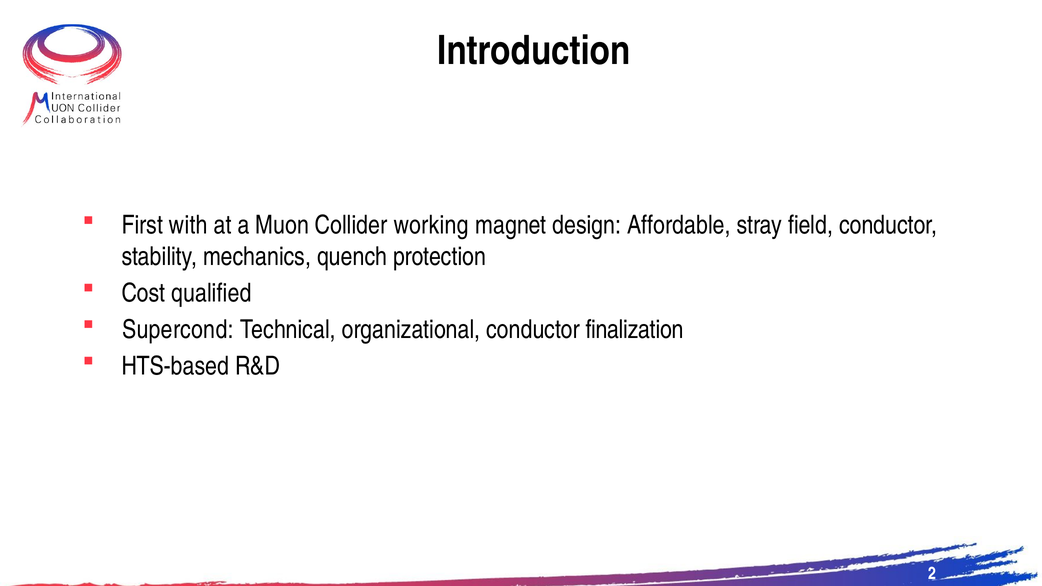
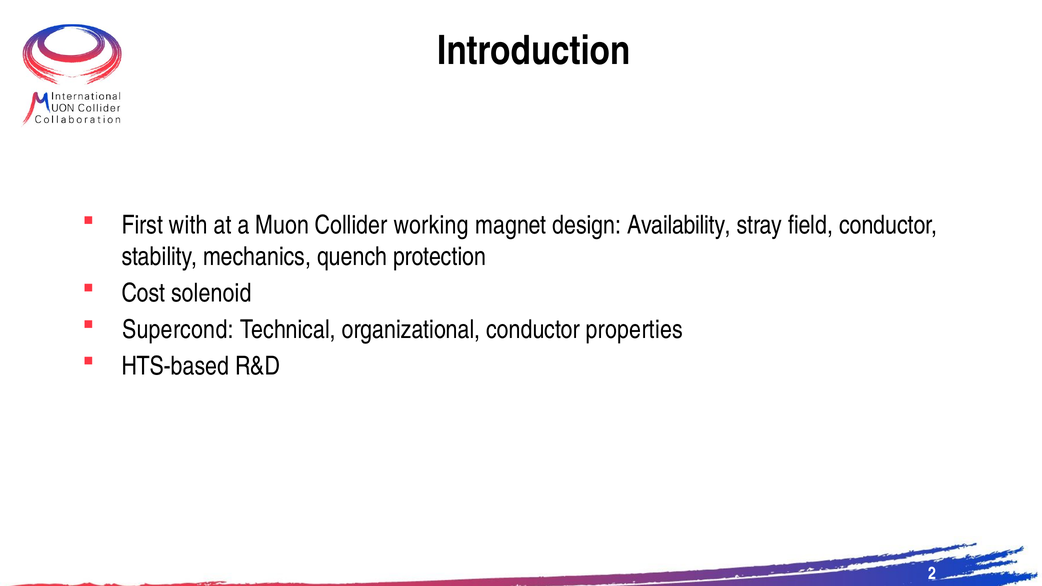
Affordable: Affordable -> Availability (679, 225)
qualified: qualified -> solenoid (211, 293)
finalization: finalization -> properties (634, 330)
